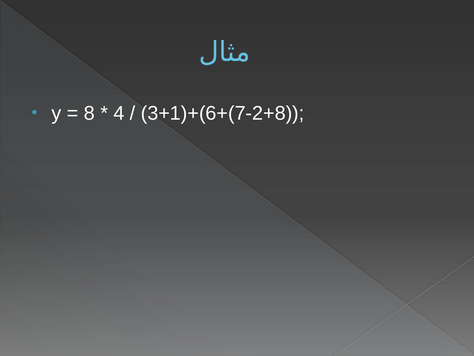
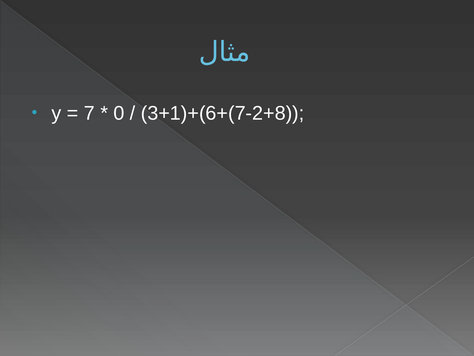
8: 8 -> 7 (89, 113)
4: 4 -> 0 (119, 113)
